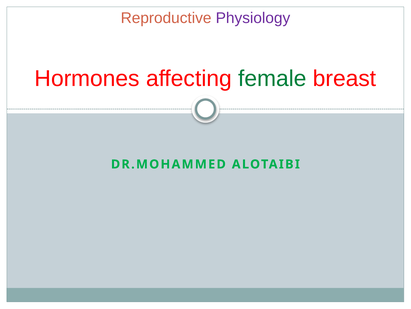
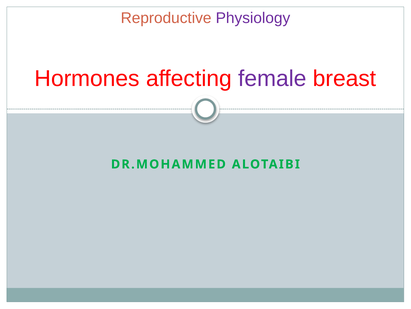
female colour: green -> purple (272, 79)
